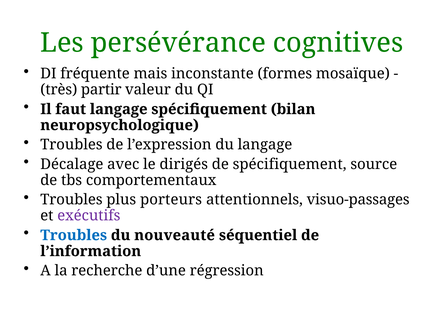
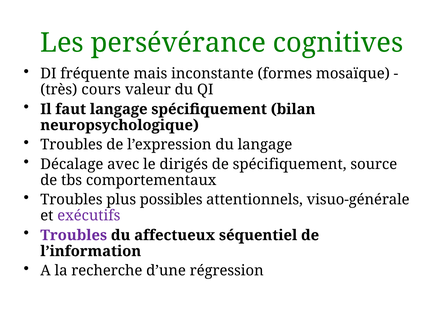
partir: partir -> cours (101, 90)
porteurs: porteurs -> possibles (171, 200)
visuo-passages: visuo-passages -> visuo-générale (358, 200)
Troubles colour: blue -> purple (74, 235)
nouveauté: nouveauté -> affectueux (175, 235)
